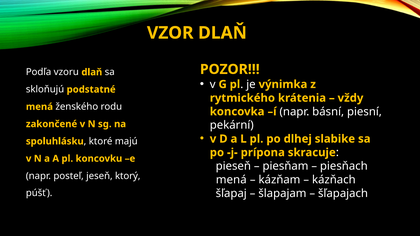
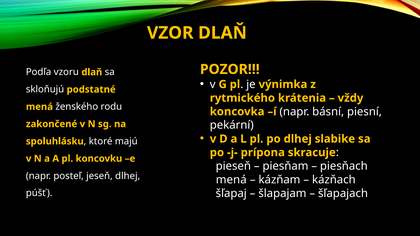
jeseň ktorý: ktorý -> dlhej (128, 176)
